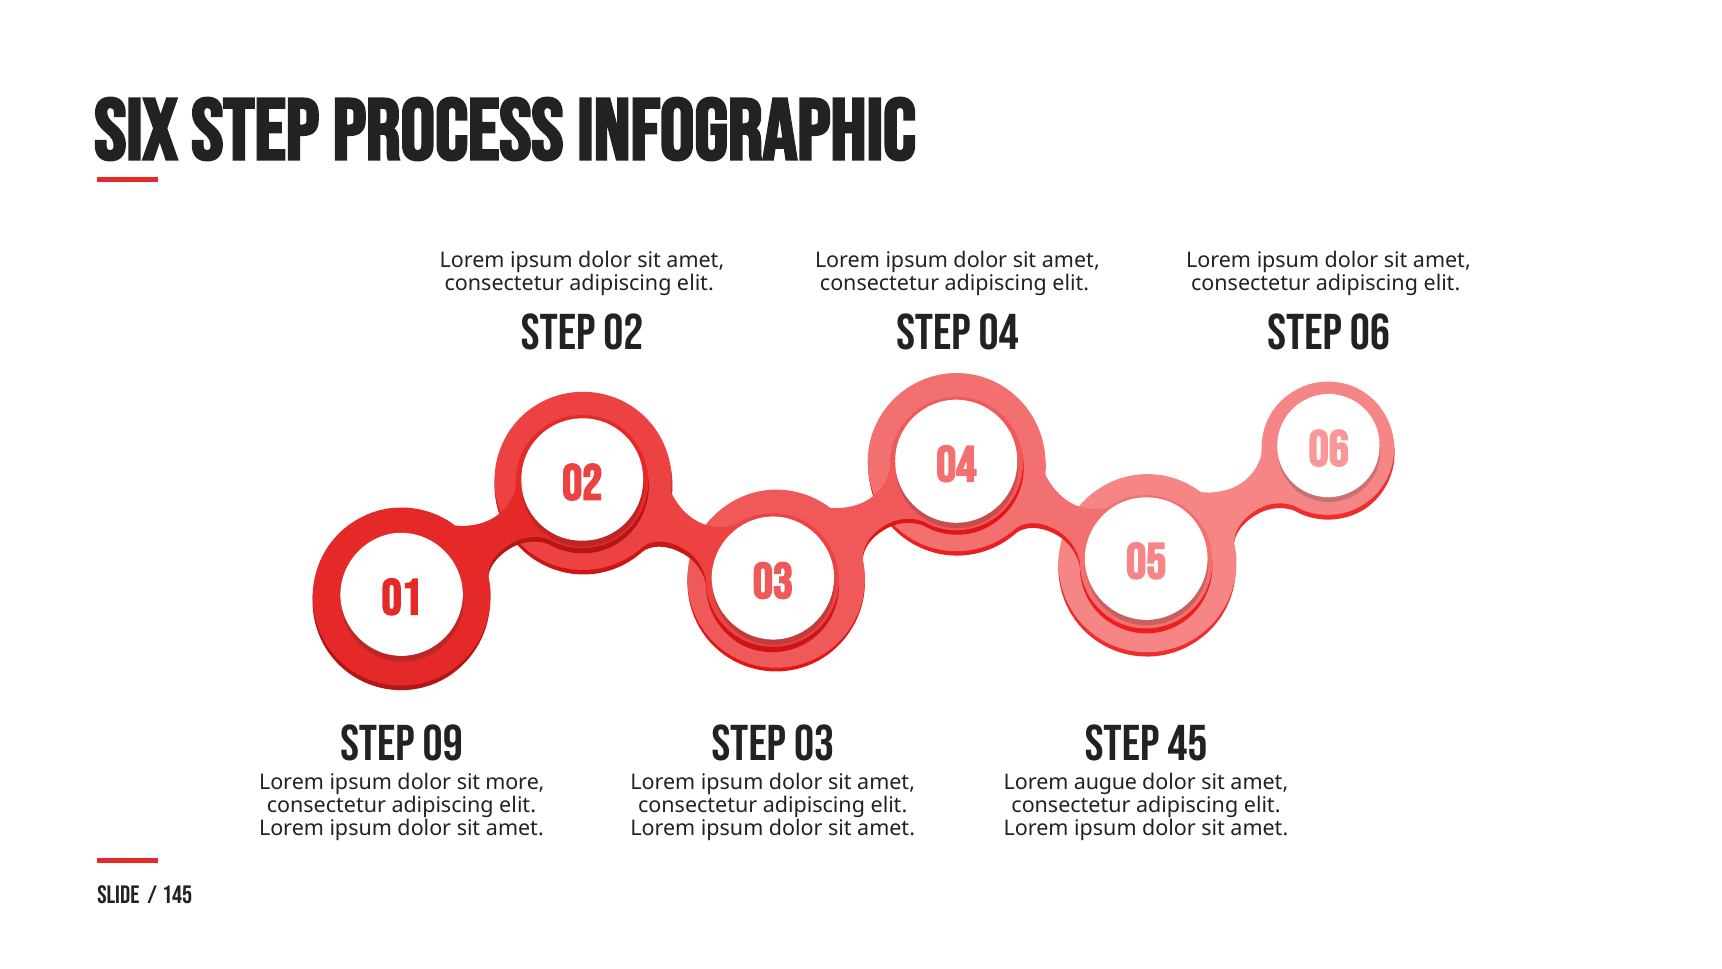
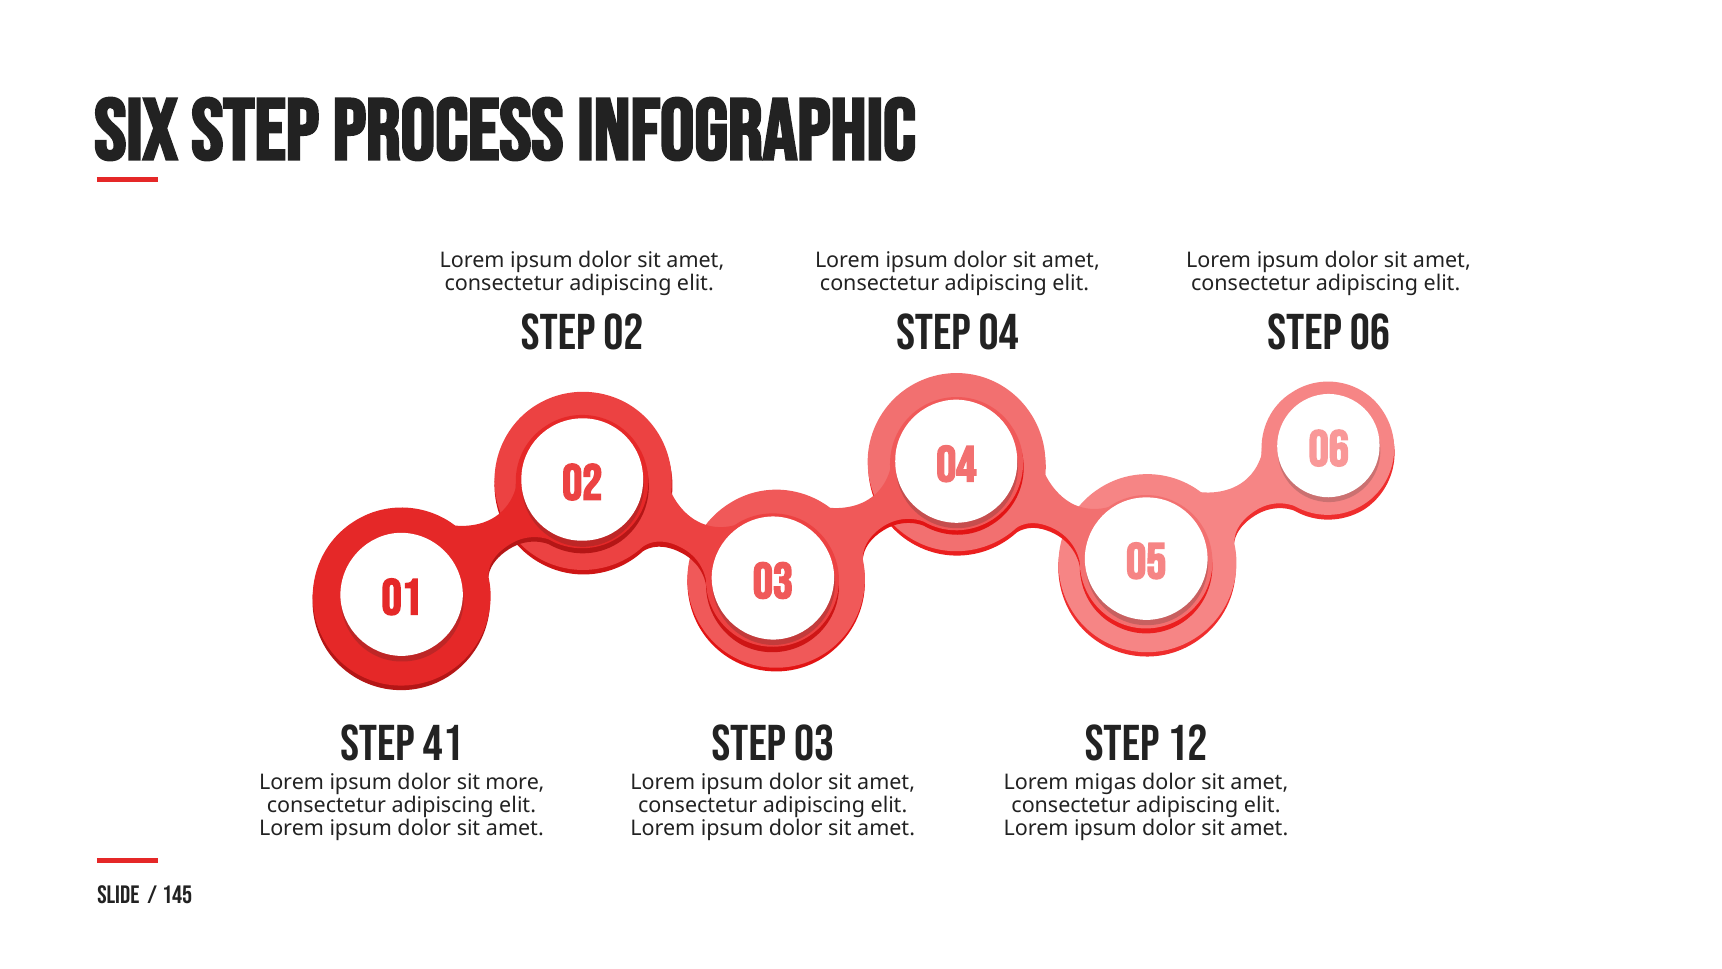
09: 09 -> 41 (443, 744)
45: 45 -> 12 (1187, 744)
augue: augue -> migas (1105, 782)
